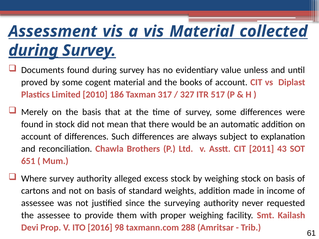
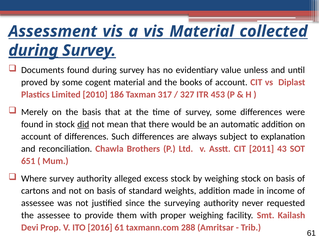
517: 517 -> 453 (218, 95)
did underline: none -> present (83, 124)
2016 98: 98 -> 61 (119, 228)
